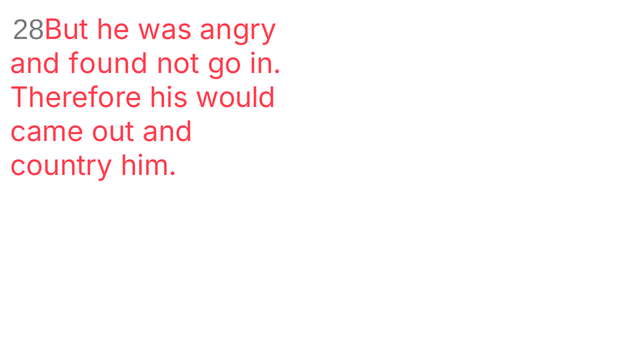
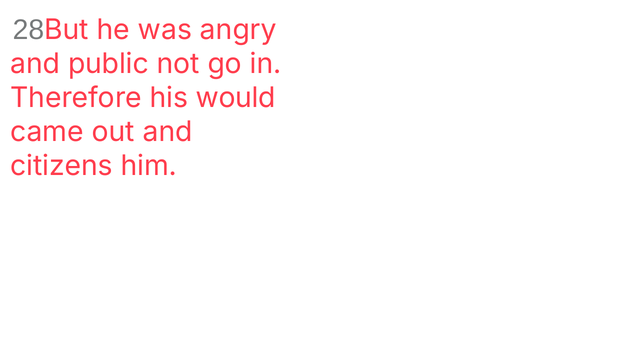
found: found -> public (108, 64)
country: country -> citizens (61, 166)
